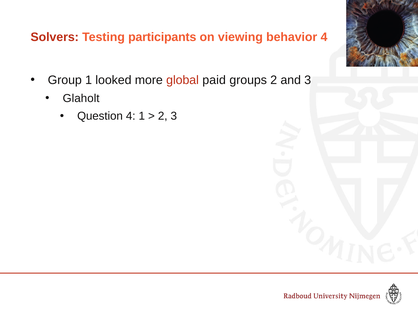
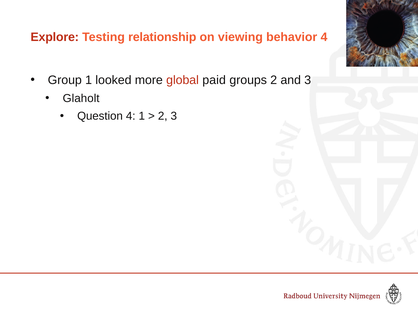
Solvers: Solvers -> Explore (55, 37)
participants: participants -> relationship (162, 37)
